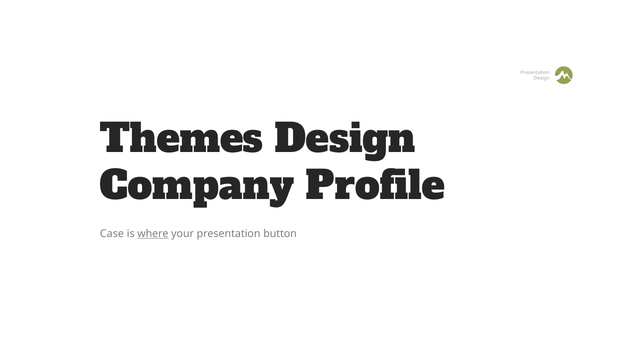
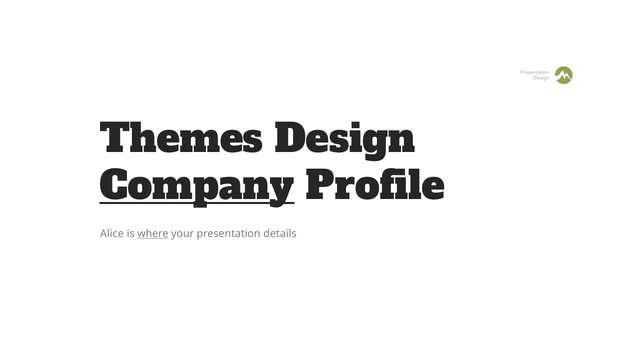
Company underline: none -> present (197, 186)
Case: Case -> Alice (112, 234)
button: button -> details (280, 234)
